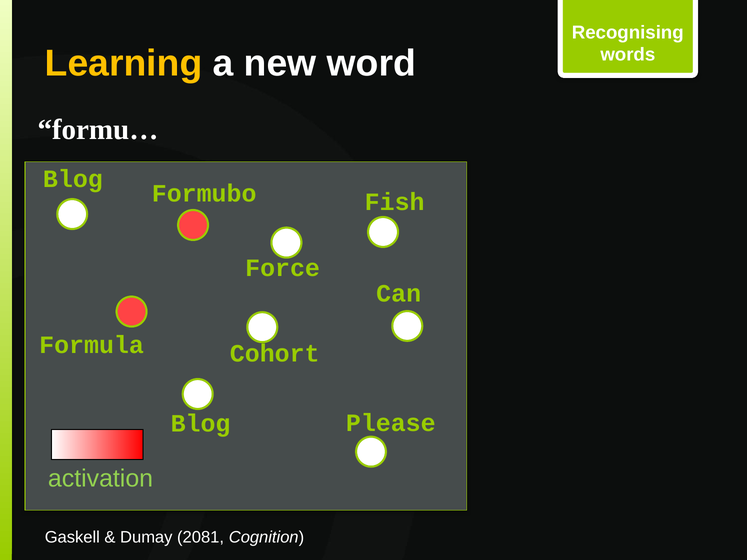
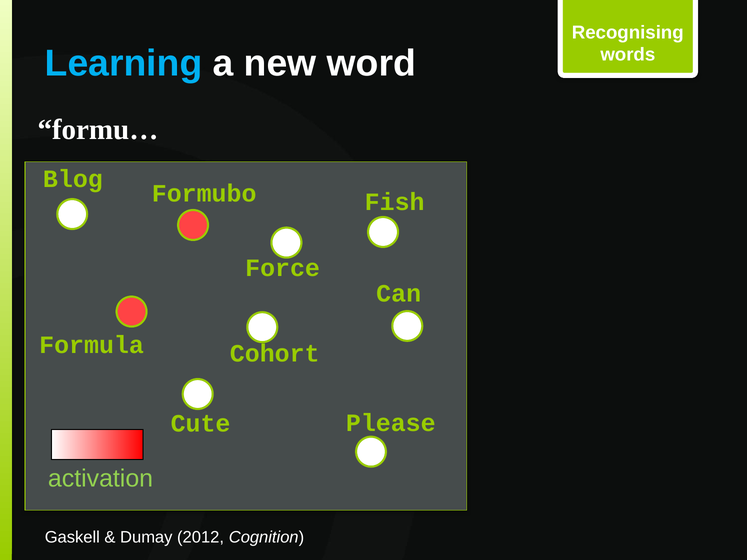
Learning colour: yellow -> light blue (124, 64)
Blog: Blog -> Cute (201, 424)
2081: 2081 -> 2012 (201, 538)
